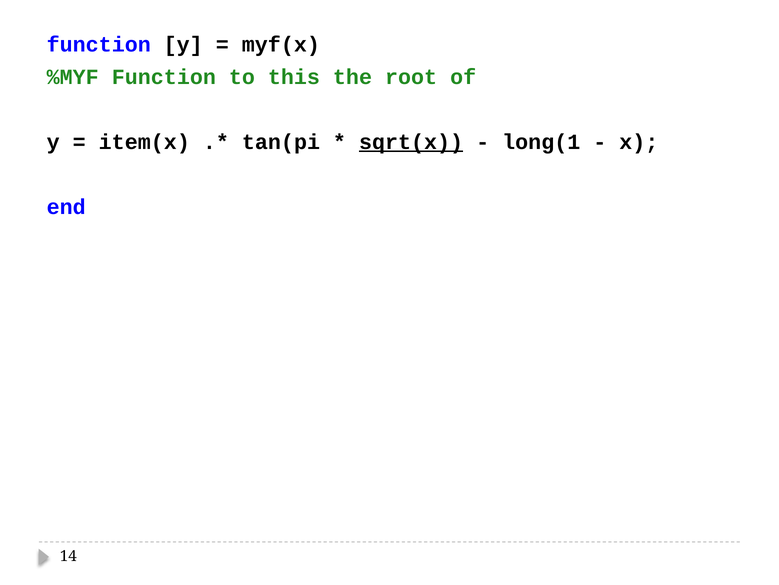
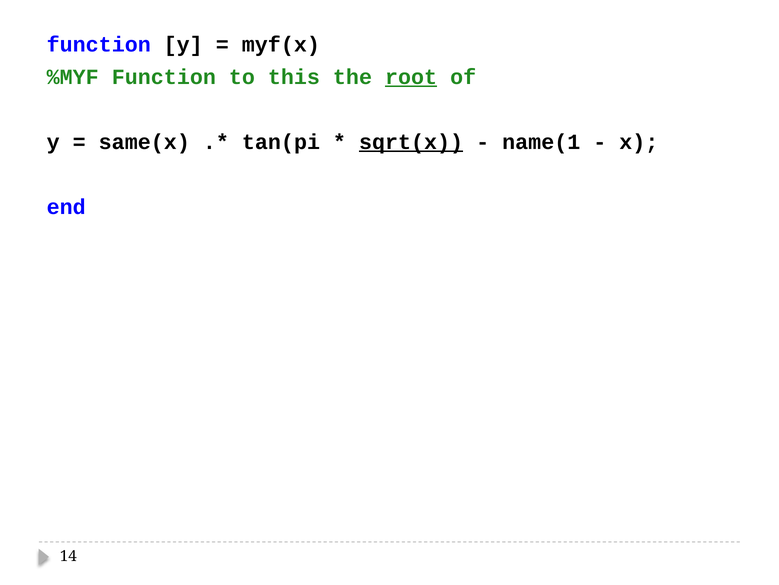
root underline: none -> present (411, 77)
item(x: item(x -> same(x (144, 142)
long(1: long(1 -> name(1 (541, 142)
